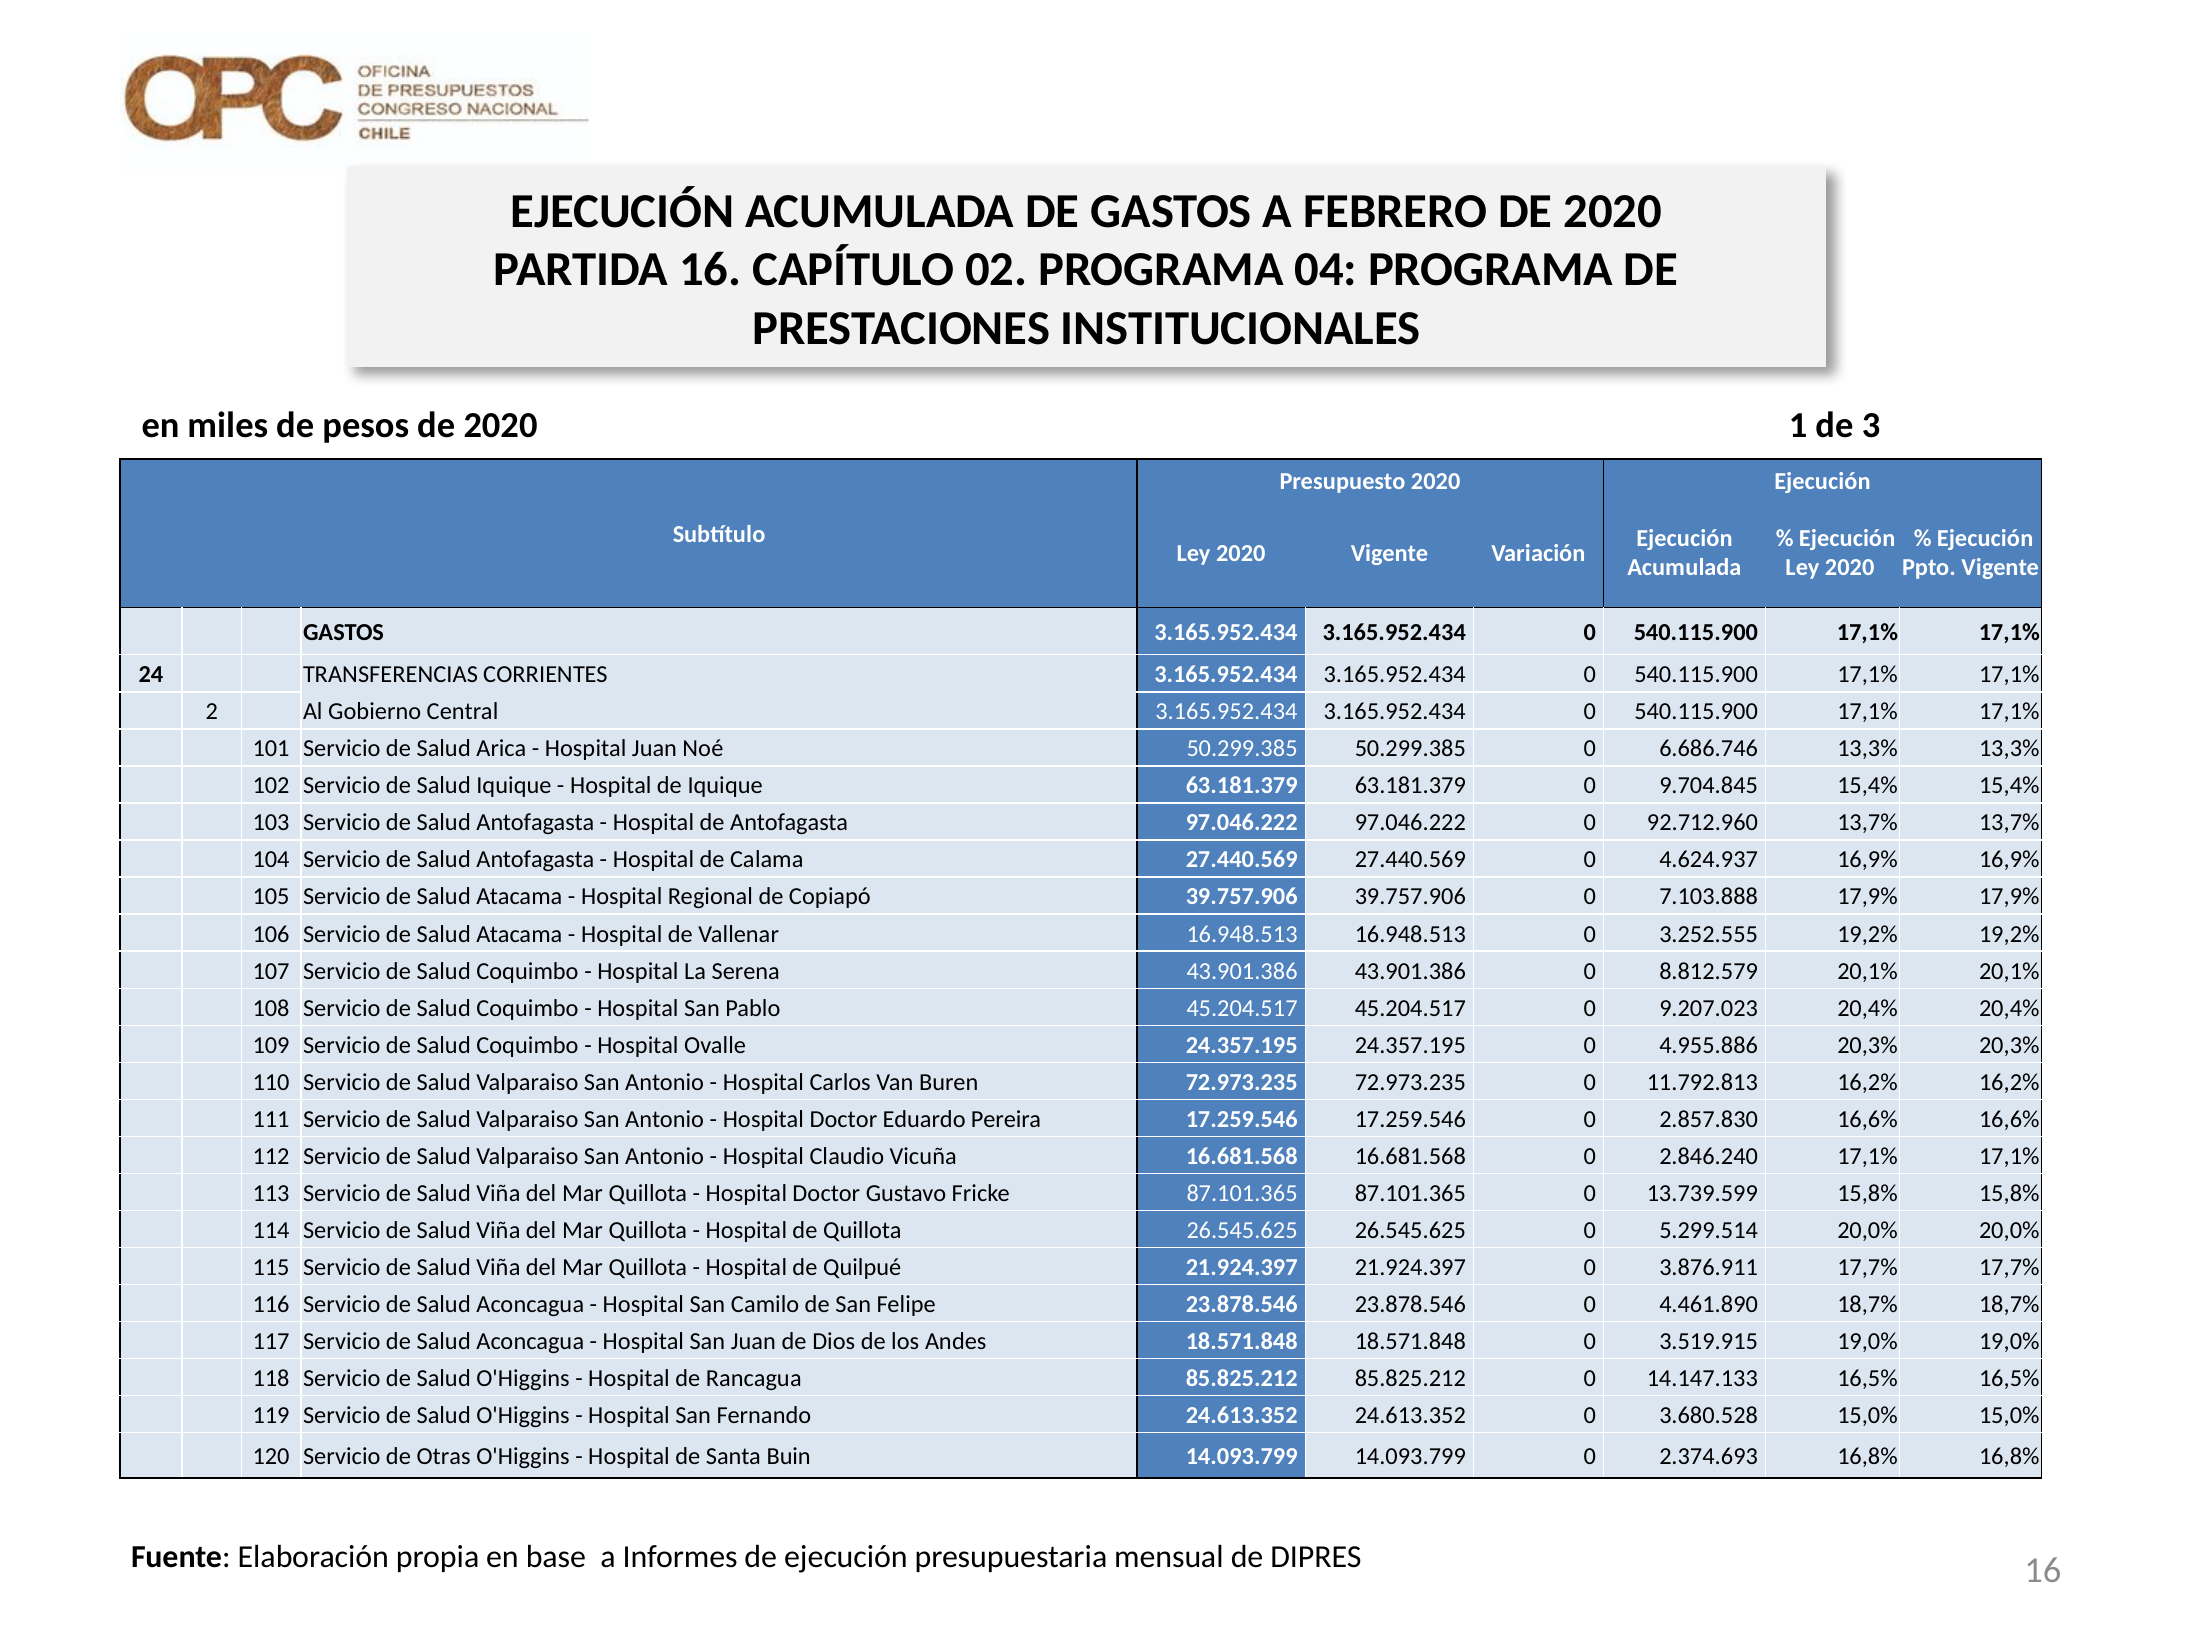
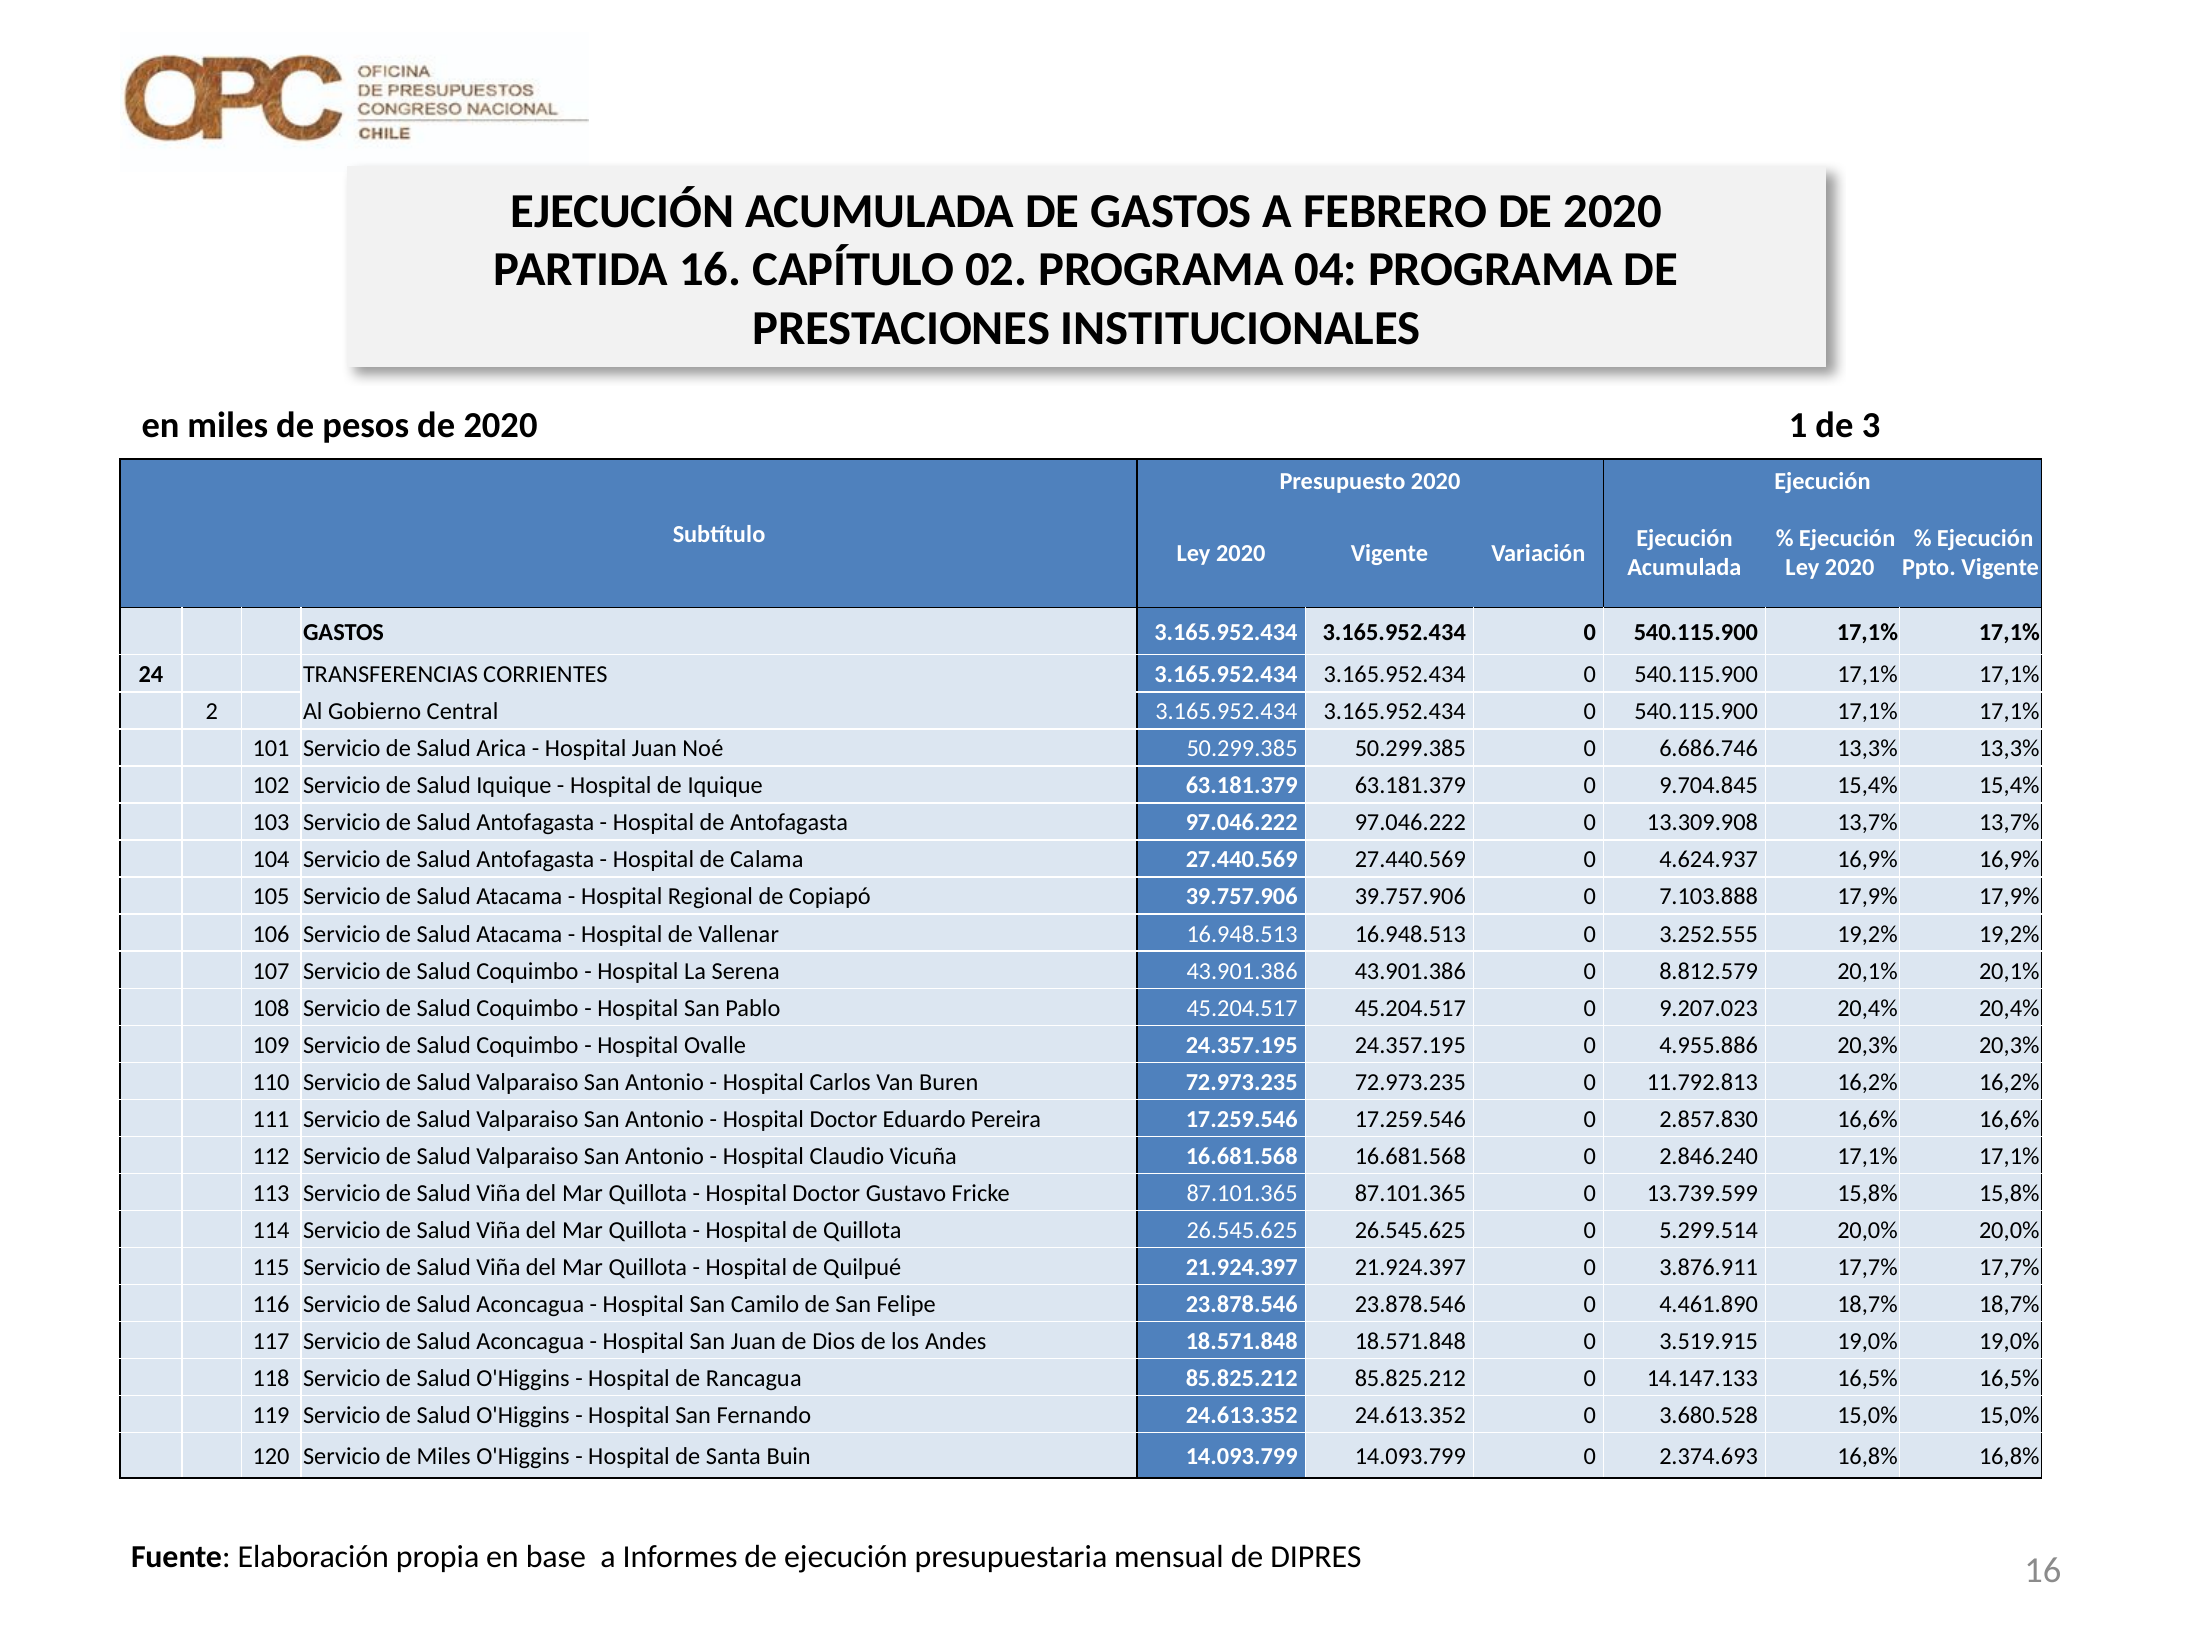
92.712.960: 92.712.960 -> 13.309.908 (1702, 823)
de Otras: Otras -> Miles (444, 1457)
